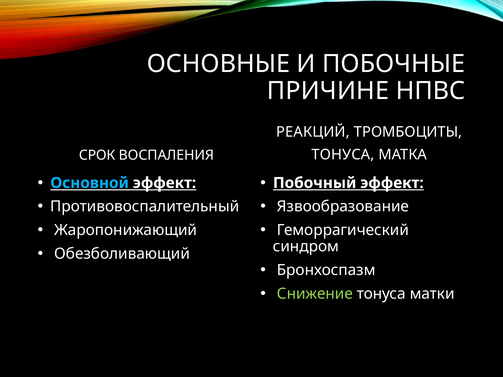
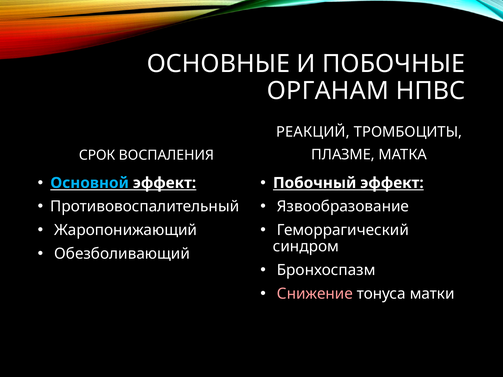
ПРИЧИНЕ: ПРИЧИНЕ -> ОРГАНАМ (328, 91)
ТОНУСА: ТОНУСА -> ПЛАЗМЕ (343, 155)
Снижение colour: light green -> pink (315, 294)
